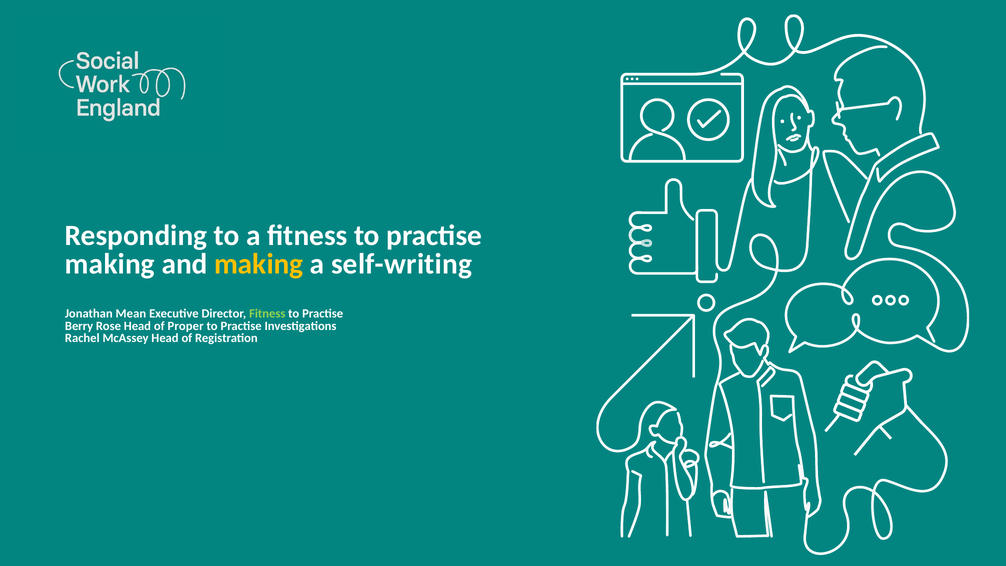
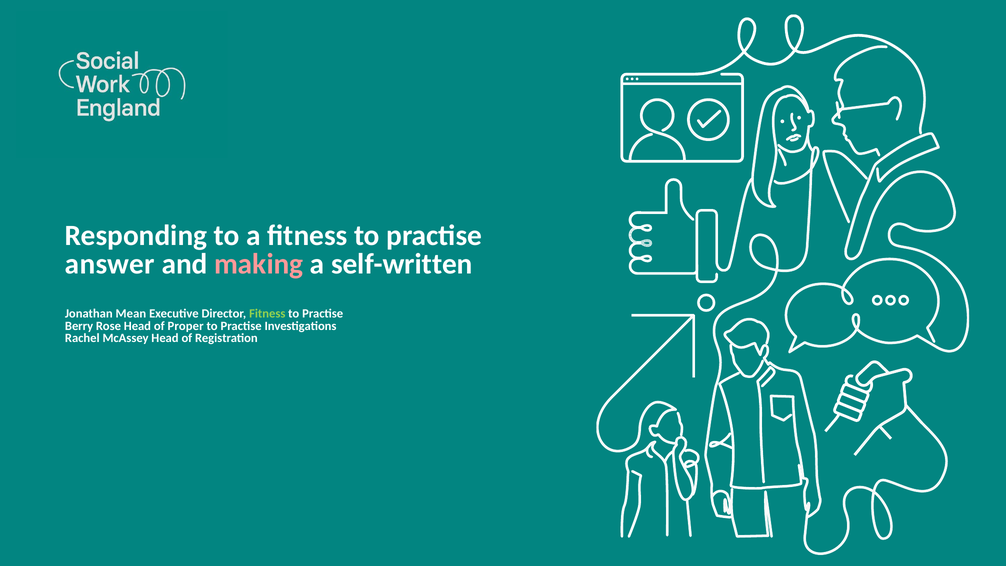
making: making -> answer (110, 264)
making colour: yellow -> pink (259, 264)
self-writing: self-writing -> self-written (402, 264)
